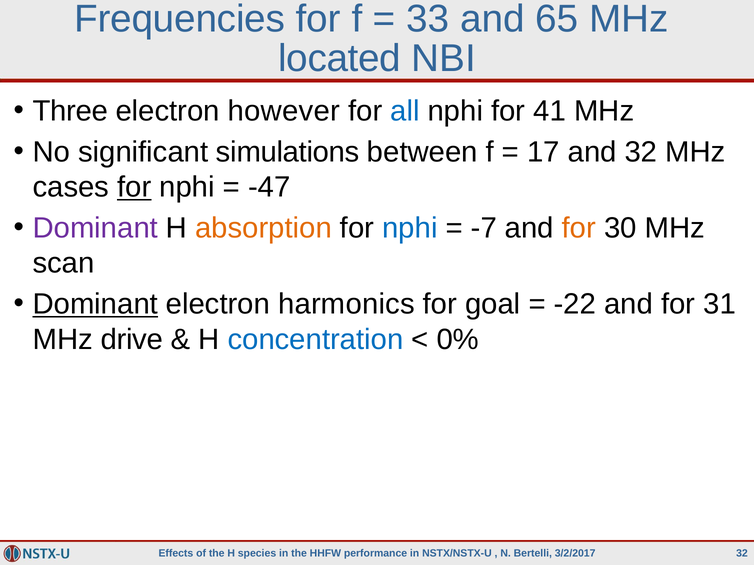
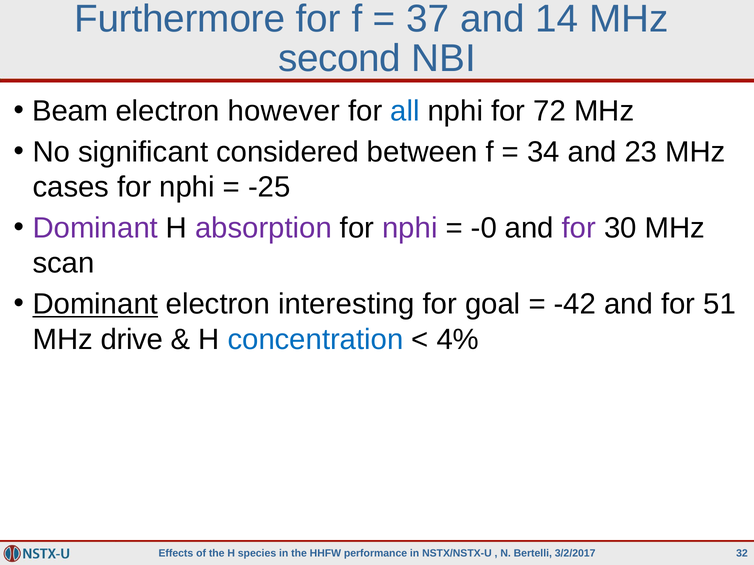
Frequencies: Frequencies -> Furthermore (180, 19)
33: 33 -> 37 (428, 19)
65: 65 -> 14 (557, 19)
located: located -> second (340, 58)
Three: Three -> Beam (70, 111)
41: 41 -> 72 (550, 111)
simulations: simulations -> considered (288, 152)
17: 17 -> 34 (543, 152)
and 32: 32 -> 23 (641, 152)
for underline: present -> none (134, 187)
-47: -47 -> -25 (269, 187)
absorption colour: orange -> purple (264, 228)
nphi colour: blue -> purple (410, 228)
-7: -7 -> -0 (484, 228)
for colour: orange -> purple (579, 228)
harmonics: harmonics -> interesting (346, 305)
-22: -22 -> -42 (575, 305)
31: 31 -> 51 (720, 305)
0%: 0% -> 4% (458, 340)
